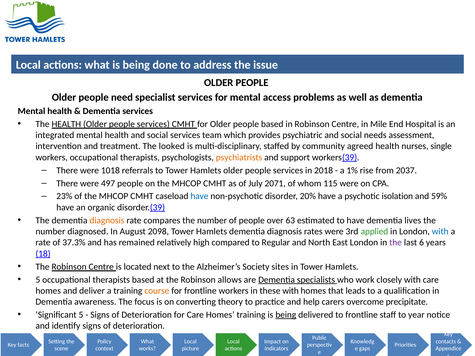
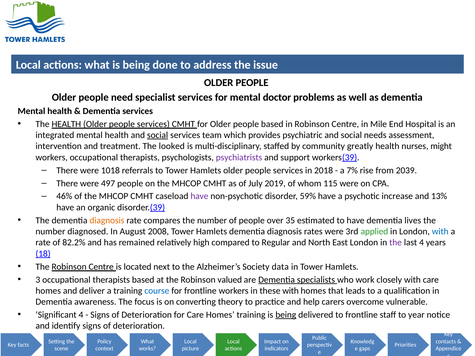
access: access -> doctor (277, 98)
social underline: none -> present (158, 135)
agreed: agreed -> greatly (360, 146)
single: single -> might (441, 146)
psychiatrists colour: orange -> purple (239, 157)
1%: 1% -> 7% (352, 170)
2037: 2037 -> 2039 (406, 170)
2071: 2071 -> 2019 (275, 183)
23%: 23% -> 46% (64, 196)
have colour: blue -> purple (199, 196)
20%: 20% -> 59% (308, 196)
isolation: isolation -> increase (397, 196)
59%: 59% -> 13% (439, 196)
63: 63 -> 35 (290, 221)
2098: 2098 -> 2008 (158, 232)
37.3%: 37.3% -> 82.2% (74, 243)
last 6: 6 -> 4 (422, 243)
sites: sites -> data (280, 267)
5: 5 -> 3 (38, 280)
allows: allows -> valued (230, 280)
course colour: orange -> blue (157, 291)
precipitate: precipitate -> vulnerable (407, 302)
Significant 5: 5 -> 4 (81, 315)
